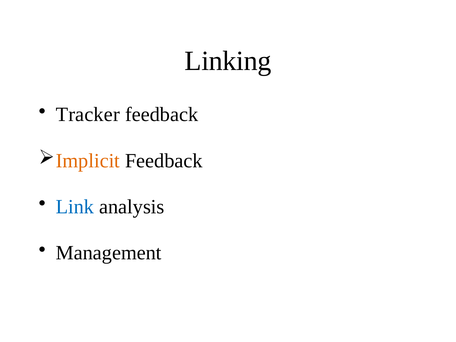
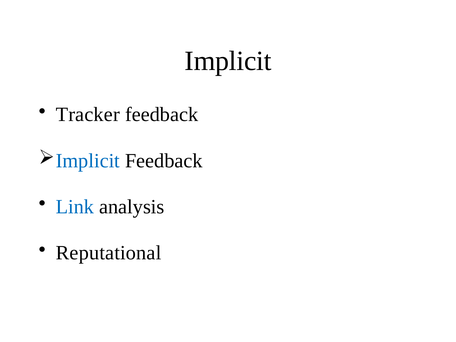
Linking: Linking -> Implicit (228, 61)
Implicit colour: orange -> blue (88, 161)
Management: Management -> Reputational (109, 253)
